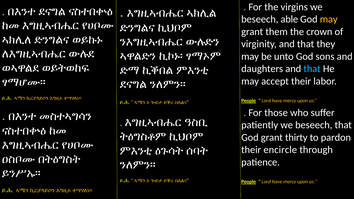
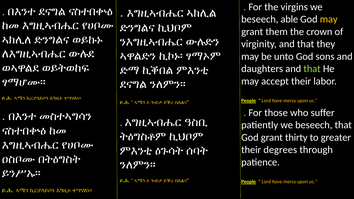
that colour: light blue -> light green (312, 69)
pardon: pardon -> greater (336, 137)
encircle: encircle -> degrees (280, 150)
